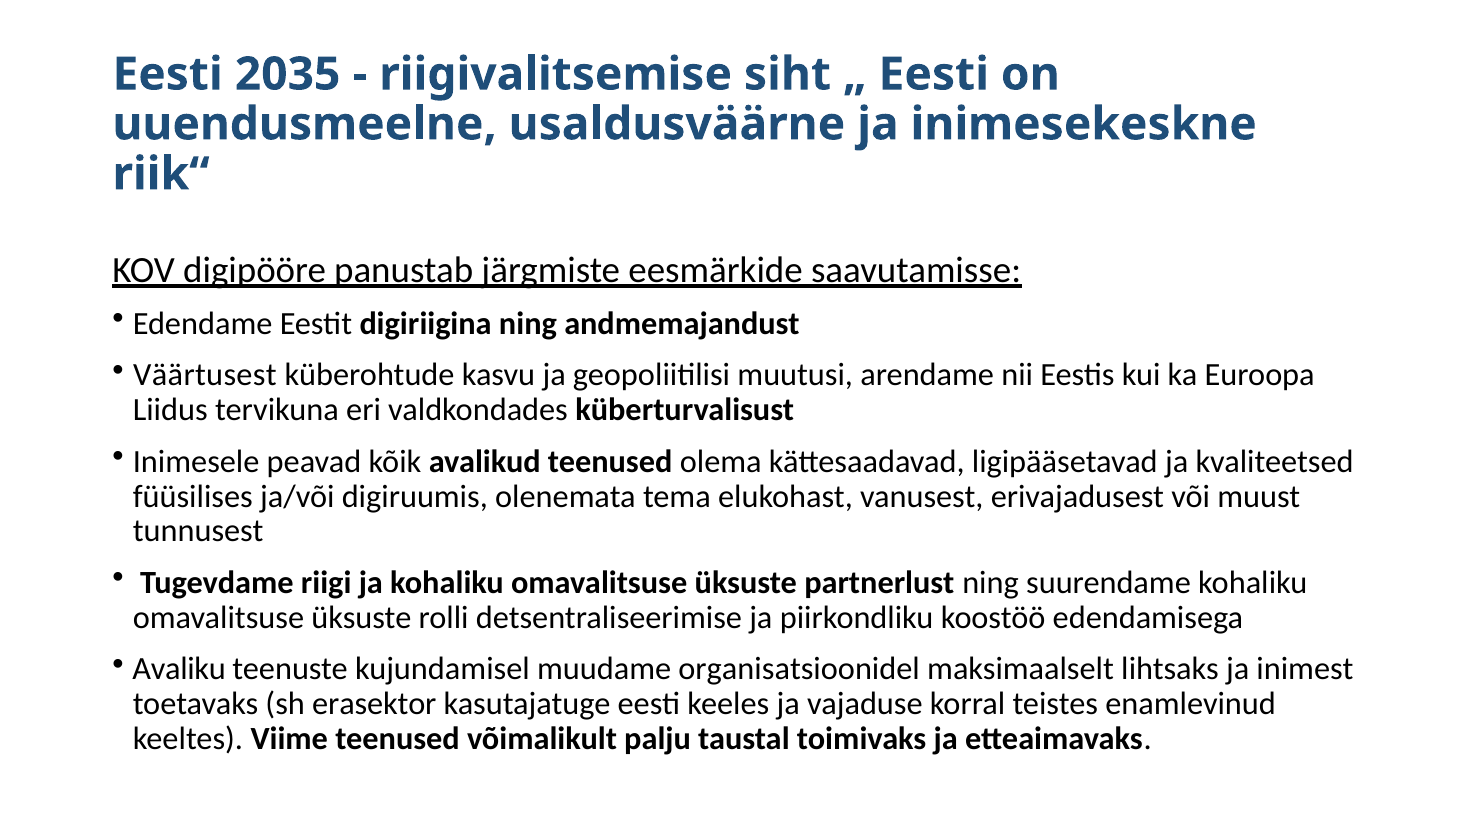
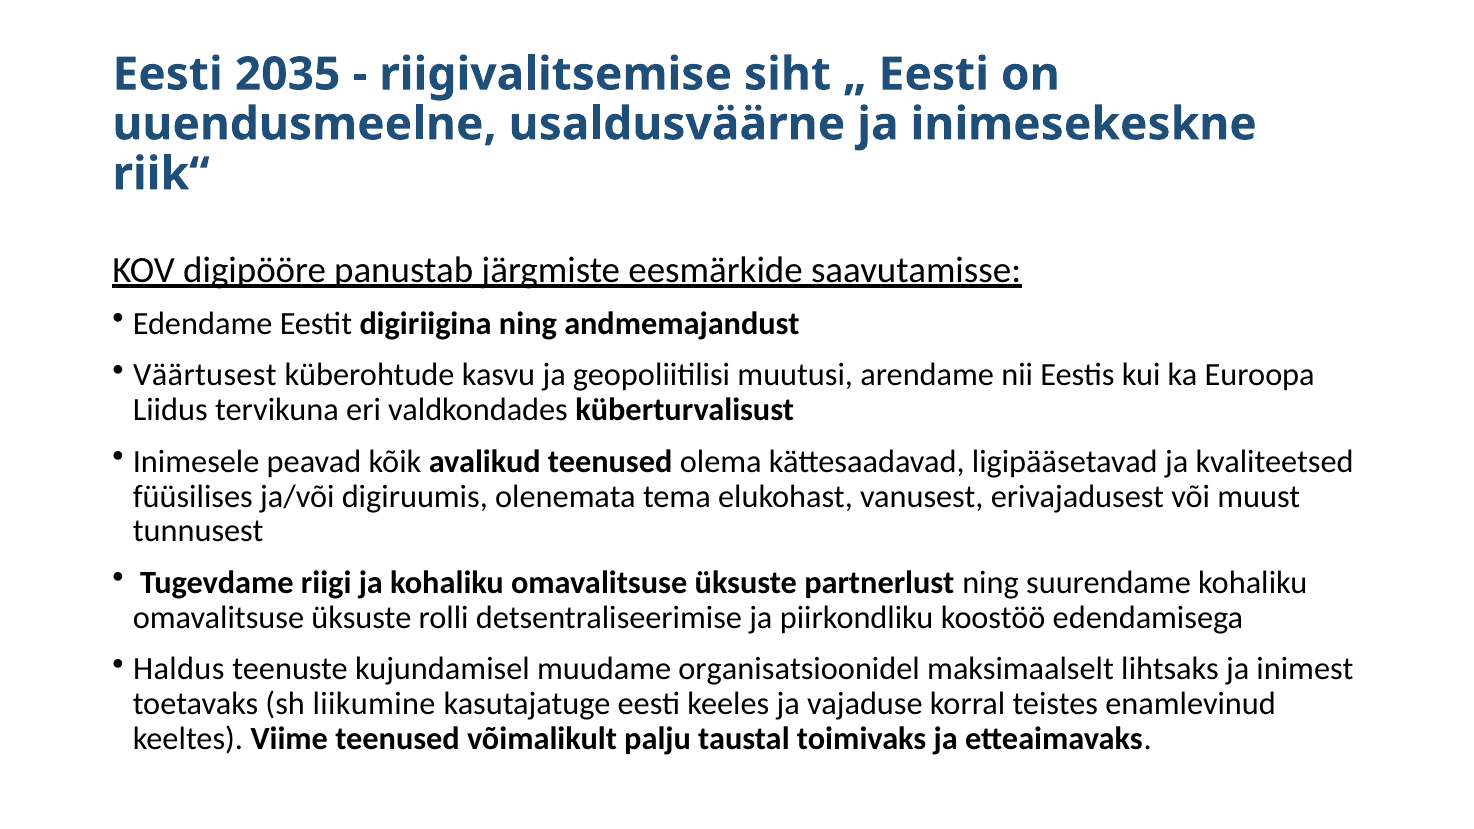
Avaliku: Avaliku -> Haldus (179, 669)
erasektor: erasektor -> liikumine (374, 704)
